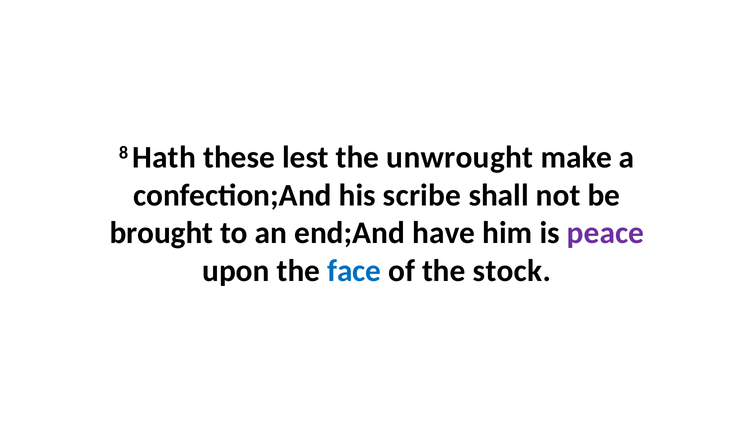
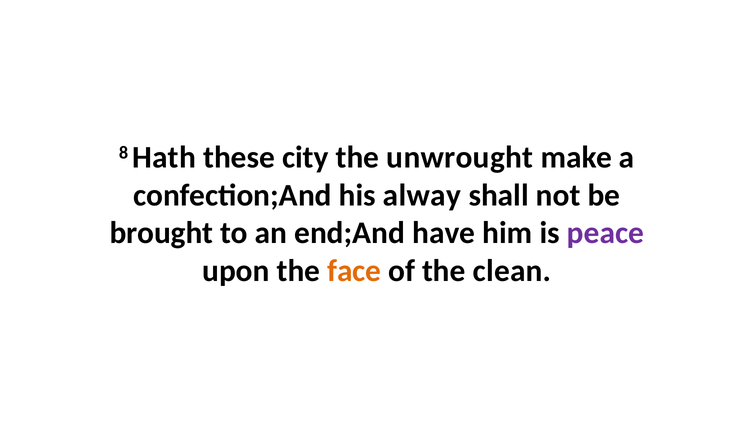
lest: lest -> city (305, 158)
scribe: scribe -> alway (422, 195)
face colour: blue -> orange (354, 271)
stock: stock -> clean (512, 271)
